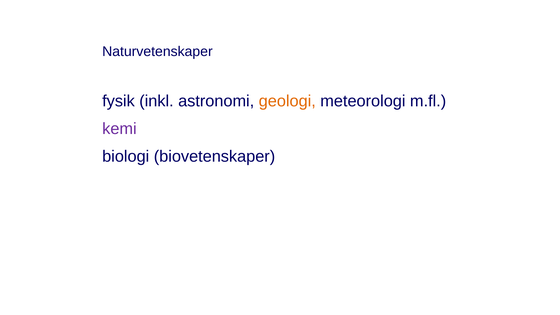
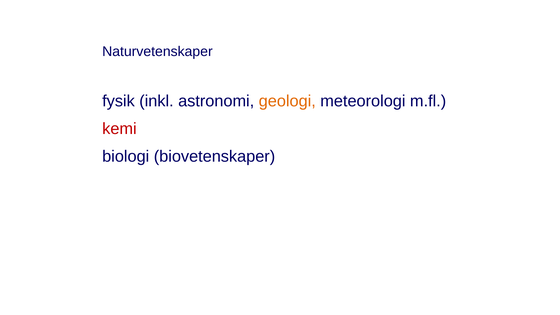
kemi colour: purple -> red (119, 129)
